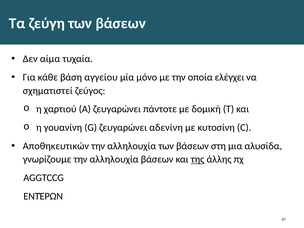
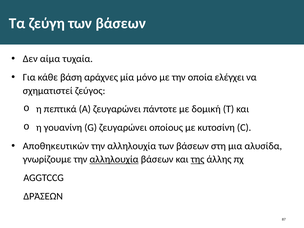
αγγείου: αγγείου -> αράχνες (101, 77)
χαρτιού: χαρτιού -> πεπτικά (60, 109)
αδενίνη: αδενίνη -> οποίους (166, 128)
αλληλουχία underline: none -> present (114, 159)
ΕΝΤΈΡΩΝ: ΕΝΤΈΡΩΝ -> ΔΡΆΣΕΩΝ (43, 196)
